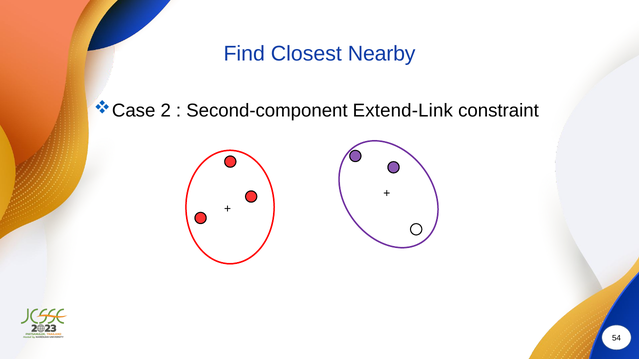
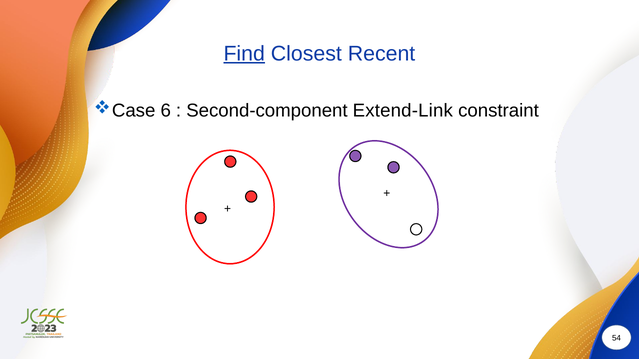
Find underline: none -> present (244, 54)
Nearby: Nearby -> Recent (382, 54)
2: 2 -> 6 (166, 111)
